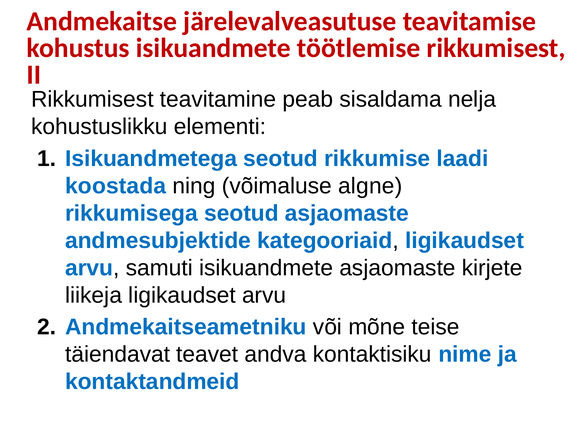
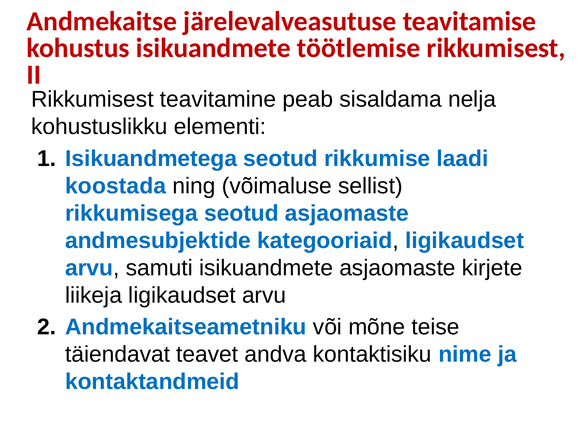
algne: algne -> sellist (370, 186)
